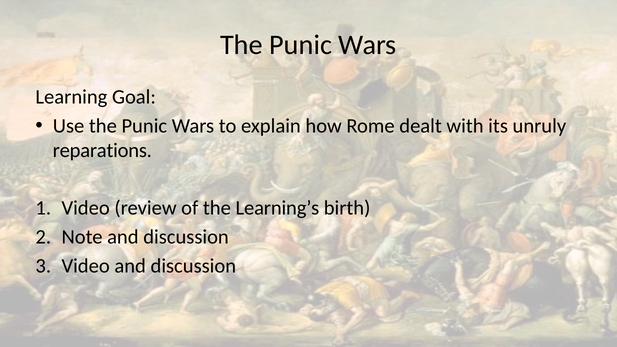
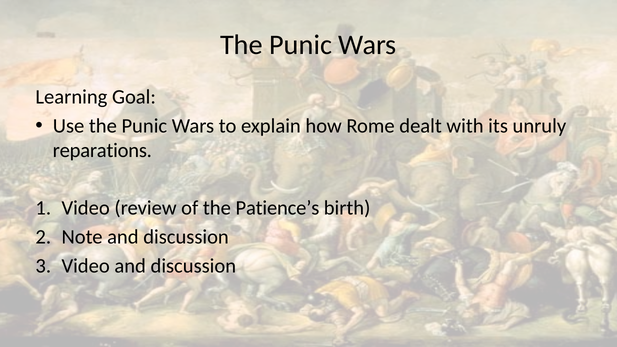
Learning’s: Learning’s -> Patience’s (277, 208)
